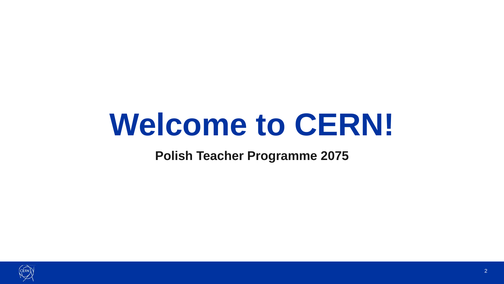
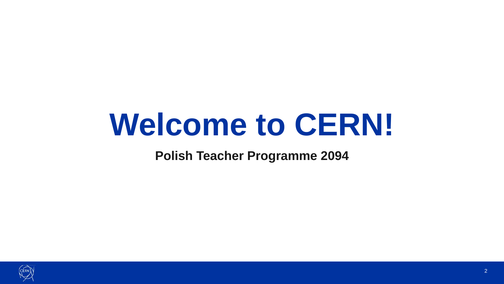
2075: 2075 -> 2094 (335, 156)
